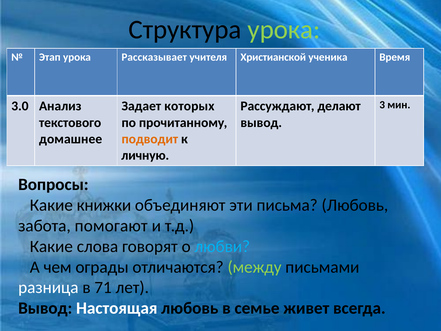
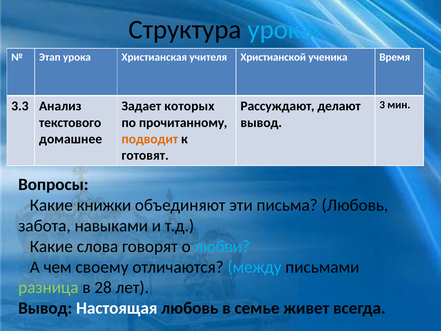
урока colour: light green -> light blue (284, 29)
Рассказывает: Рассказывает -> Христианская (154, 57)
3.0: 3.0 -> 3.3 (20, 106)
личную: личную -> готовят (145, 155)
помогают: помогают -> навыками (111, 226)
ограды: ограды -> своему (102, 267)
между colour: light green -> light blue (255, 267)
разница colour: white -> light green (48, 287)
71: 71 -> 28 (103, 287)
